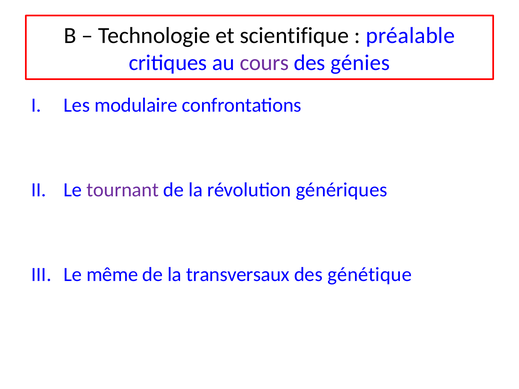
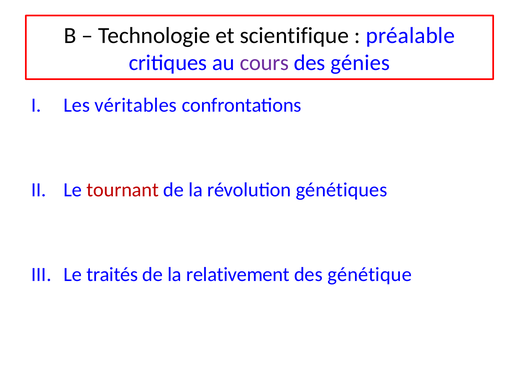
modulaire: modulaire -> véritables (136, 105)
tournant colour: purple -> red (123, 190)
génériques: génériques -> génétiques (342, 190)
même: même -> traités (112, 275)
transversaux: transversaux -> relativement (238, 275)
